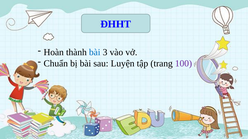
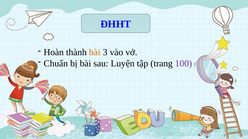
bài colour: blue -> orange (95, 52)
